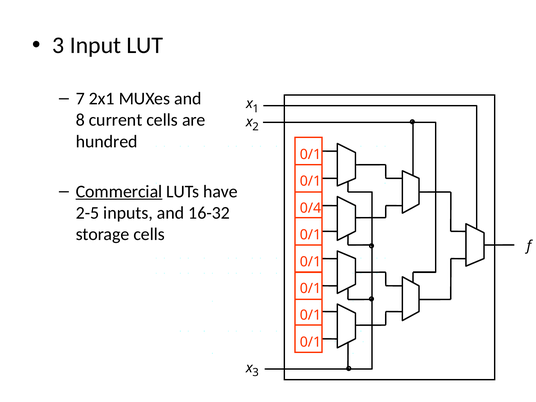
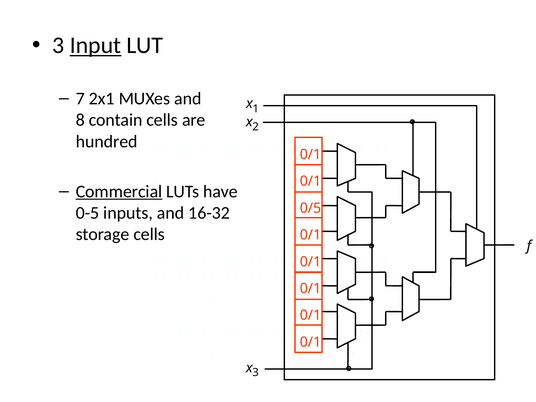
Input underline: none -> present (95, 45)
current: current -> contain (116, 120)
0/4: 0/4 -> 0/5 (310, 208)
2-5: 2-5 -> 0-5 (87, 213)
